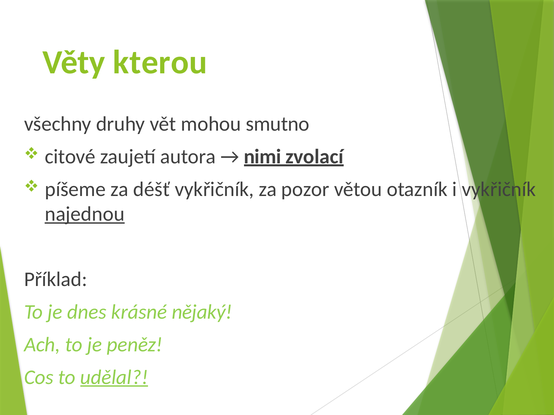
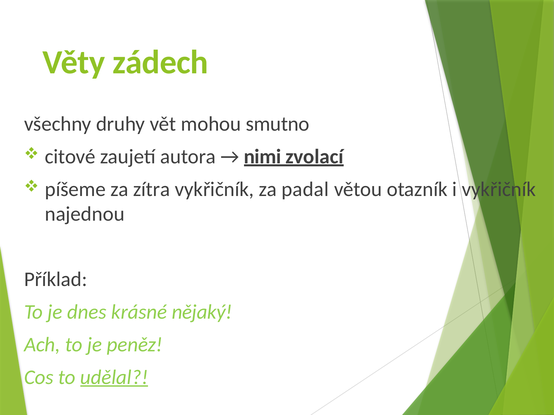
kterou: kterou -> zádech (160, 62)
déšť: déšť -> zítra (152, 189)
pozor: pozor -> padal (305, 189)
najednou underline: present -> none (85, 214)
